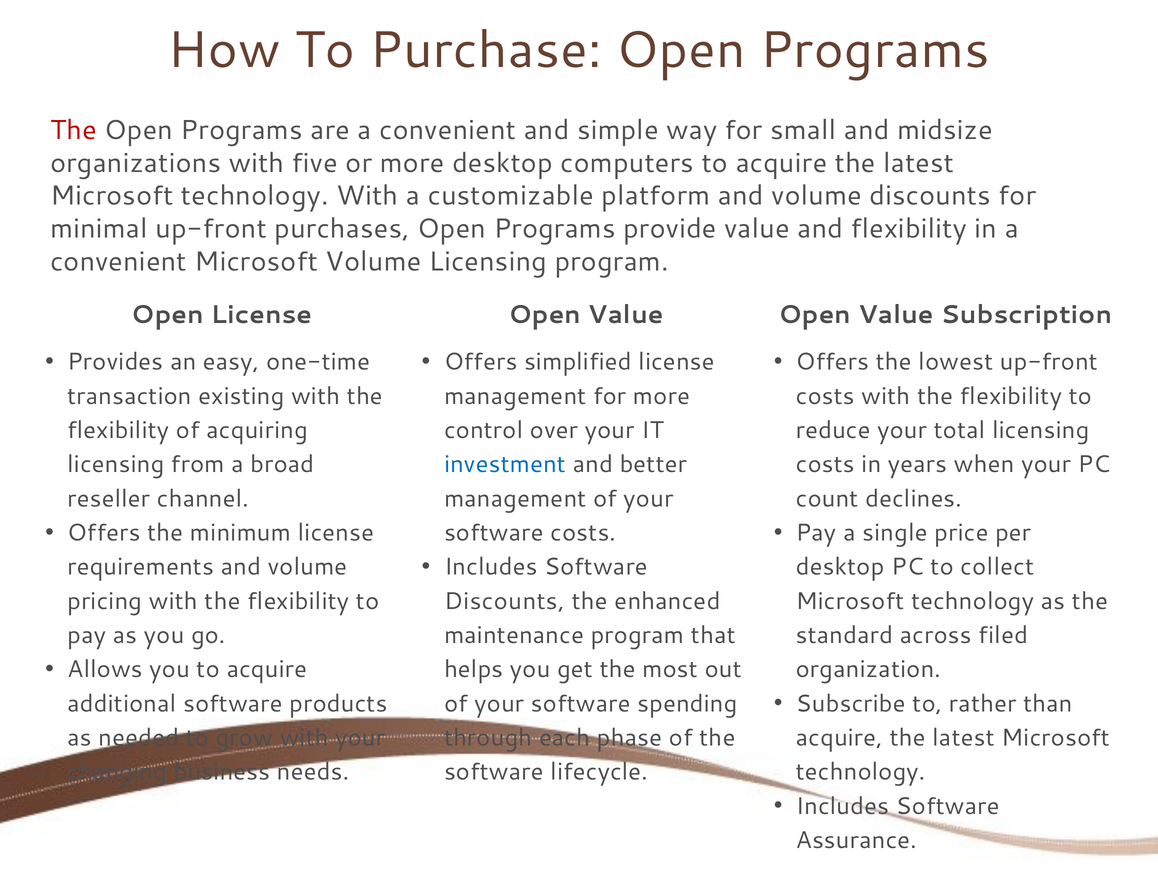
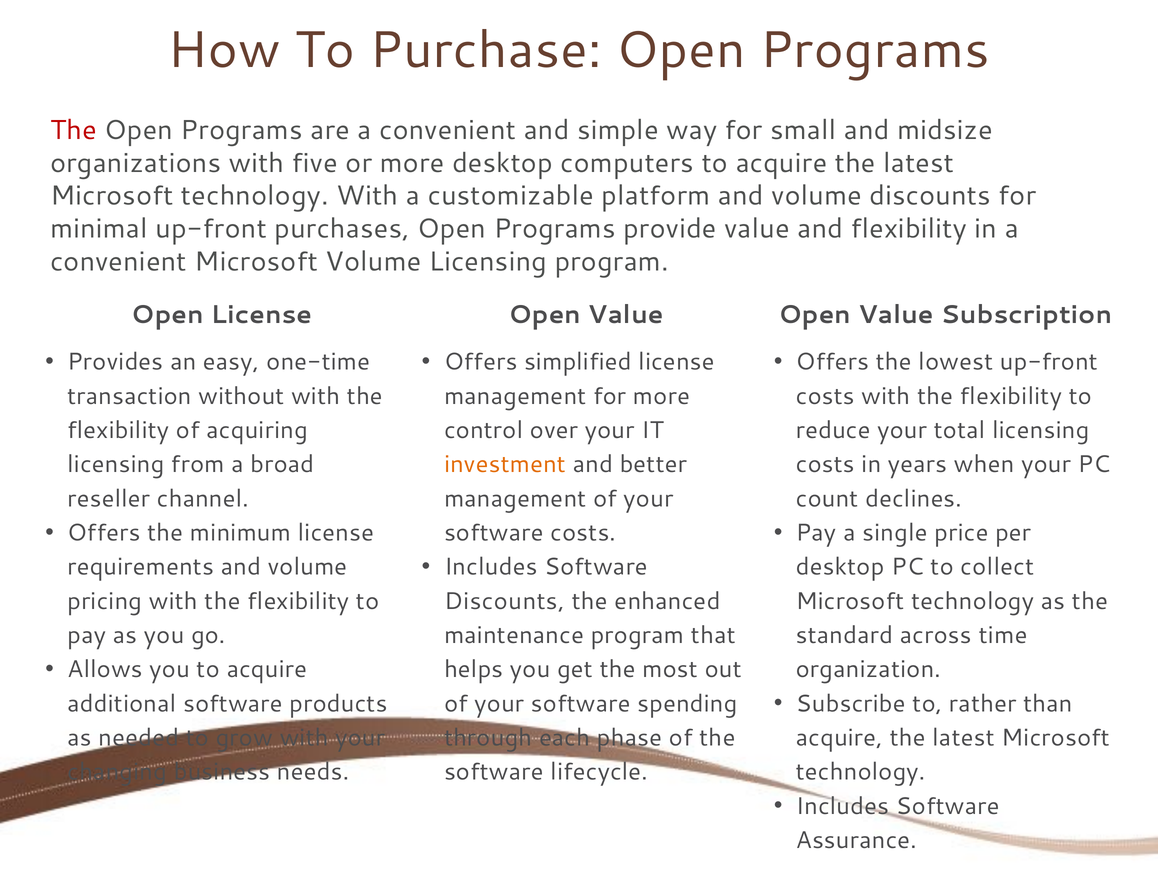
existing: existing -> without (241, 396)
investment colour: blue -> orange (505, 464)
filed: filed -> time (1003, 635)
